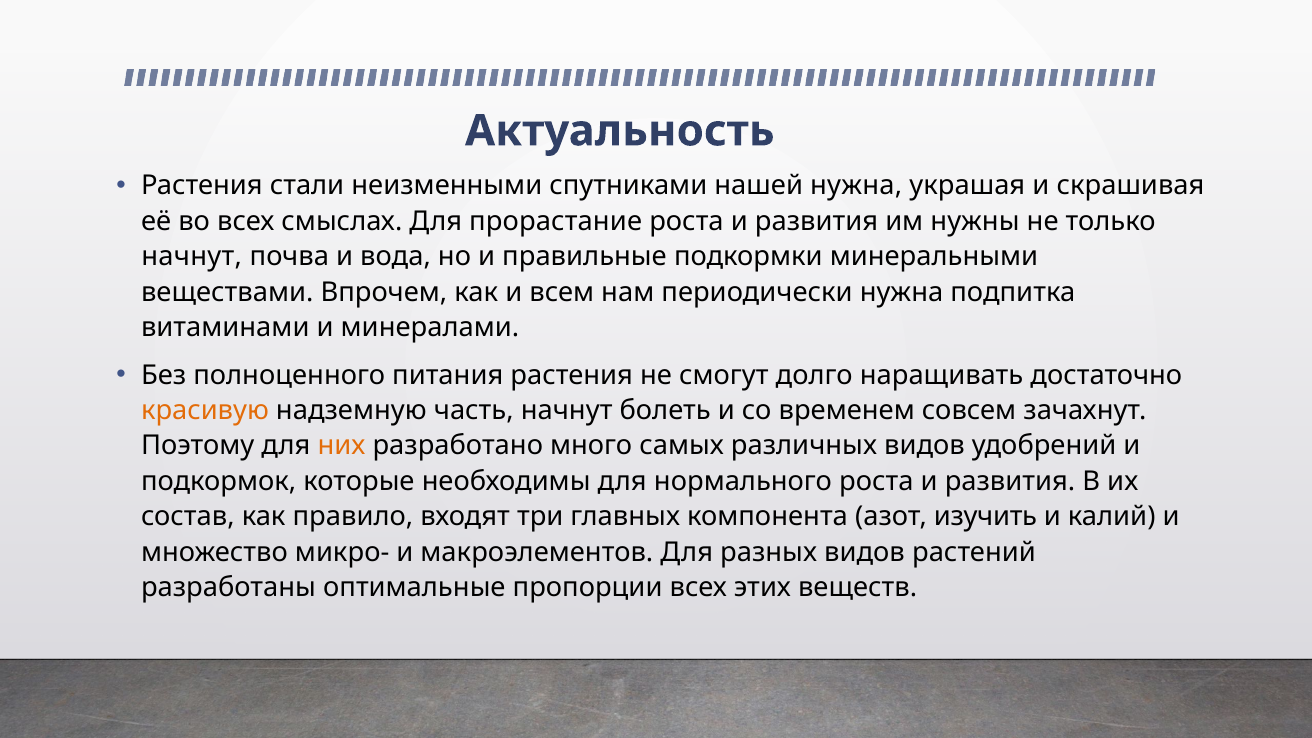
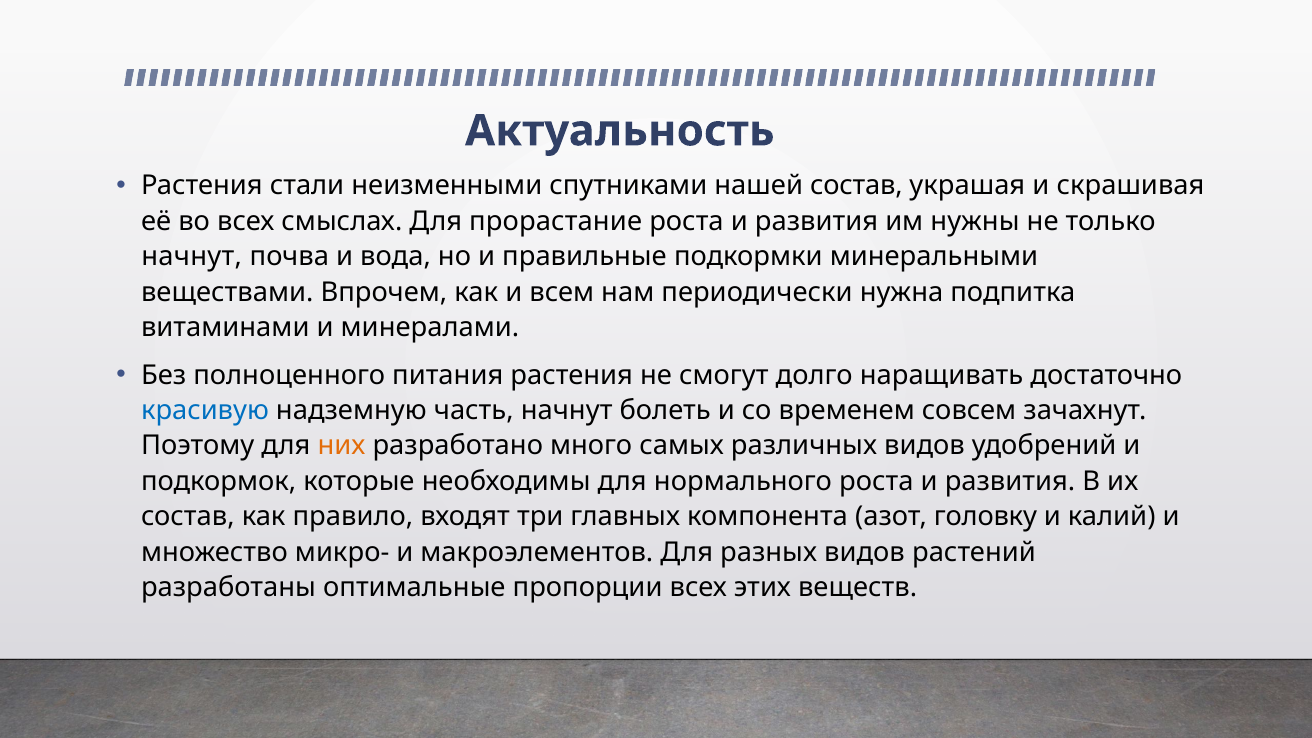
нашей нужна: нужна -> состав (856, 186)
красивую colour: orange -> blue (205, 410)
изучить: изучить -> головку (985, 517)
